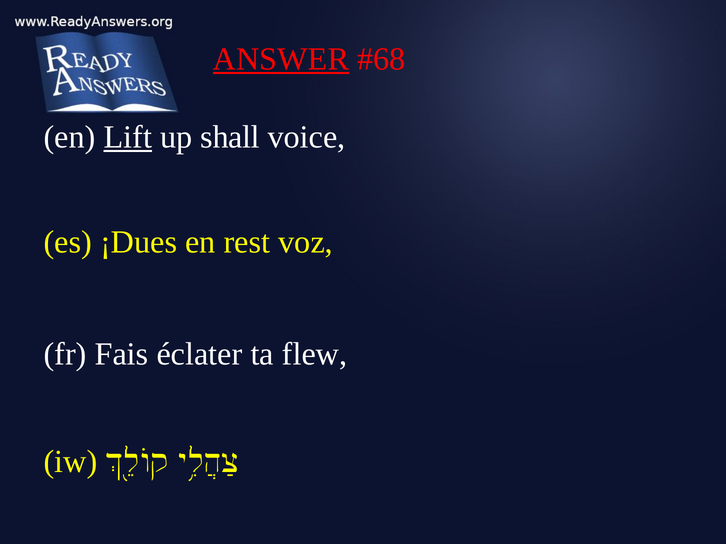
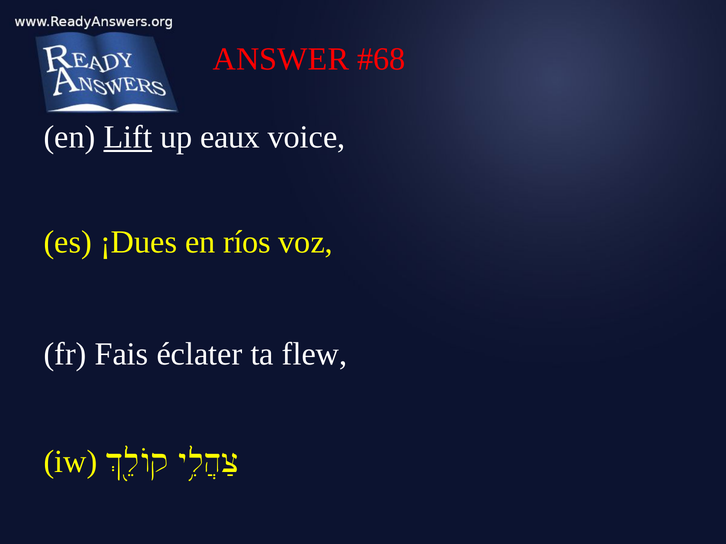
ANSWER underline: present -> none (281, 59)
shall: shall -> eaux (230, 137)
rest: rest -> ríos (247, 242)
